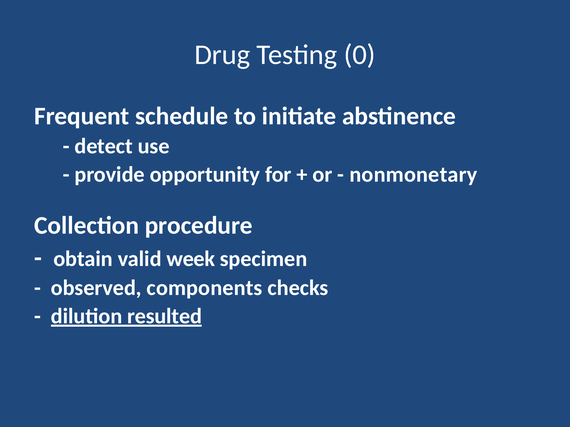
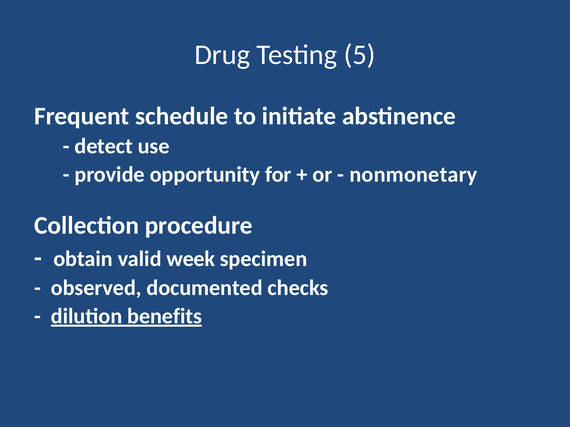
0: 0 -> 5 (360, 55)
components: components -> documented (205, 288)
resulted: resulted -> benefits (165, 317)
